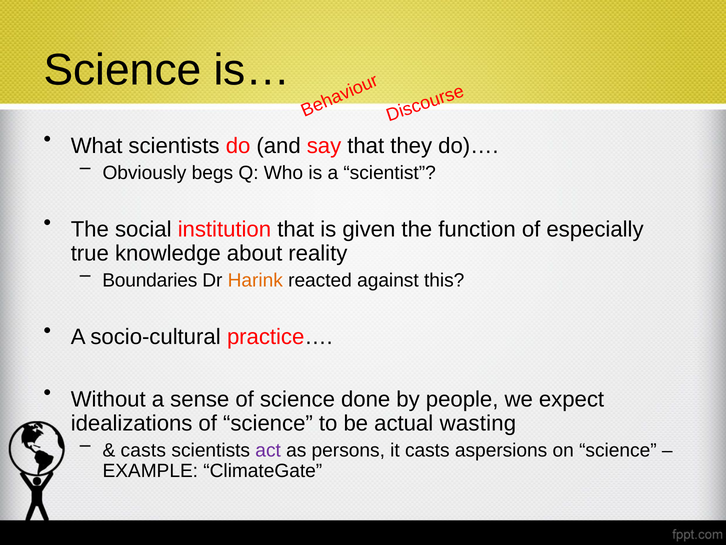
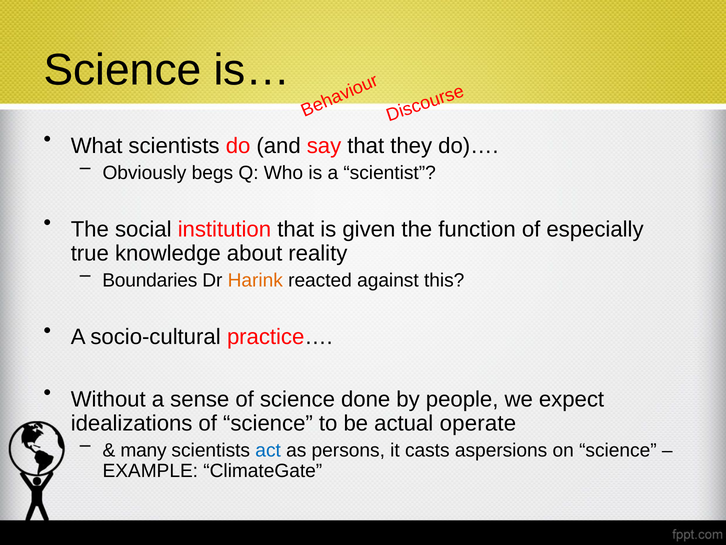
wasting: wasting -> operate (478, 423)
casts: casts -> many (144, 450)
act colour: purple -> blue (268, 450)
